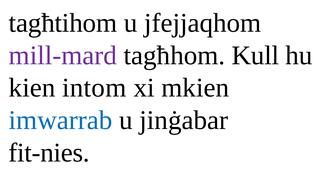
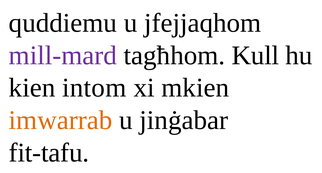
tagħtihom: tagħtihom -> quddiemu (63, 23)
imwarrab colour: blue -> orange (61, 121)
fit-nies: fit-nies -> fit-tafu (49, 153)
